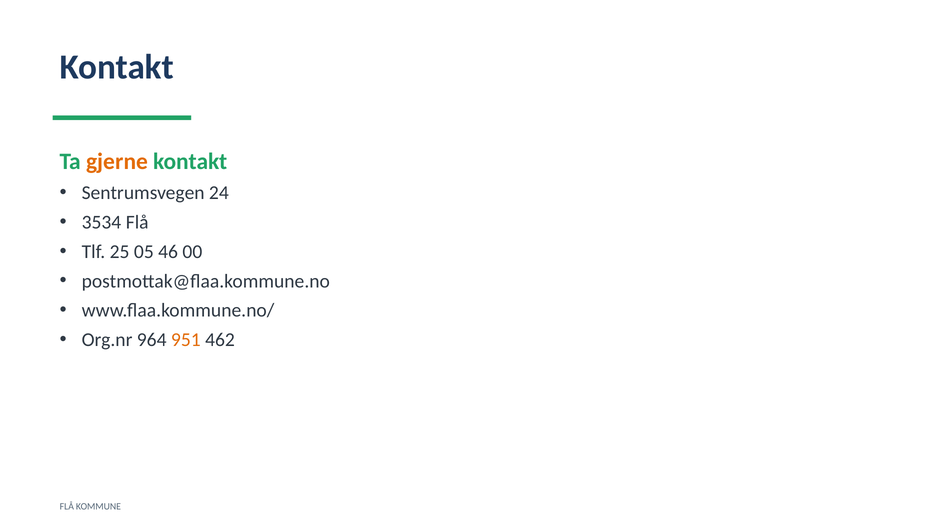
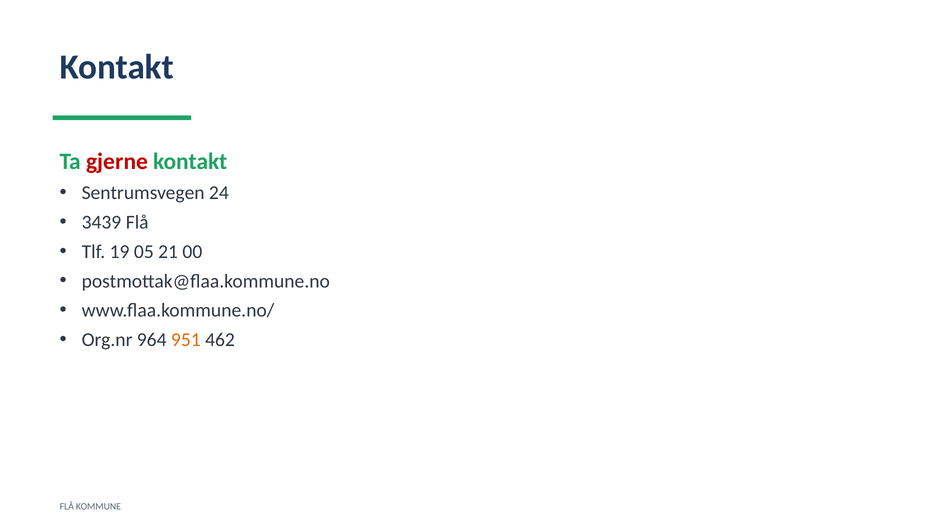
gjerne colour: orange -> red (117, 161)
3534: 3534 -> 3439 (101, 222)
25: 25 -> 19 (120, 252)
46: 46 -> 21 (168, 252)
